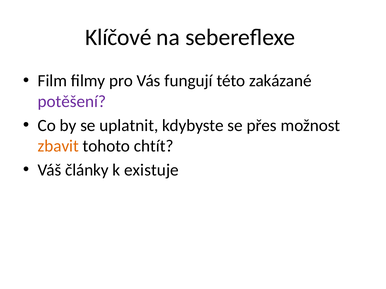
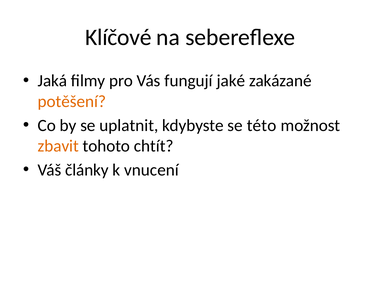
Film: Film -> Jaká (52, 81)
této: této -> jaké (231, 81)
potěšení colour: purple -> orange (72, 102)
přes: přes -> této (262, 126)
existuje: existuje -> vnucení (151, 170)
